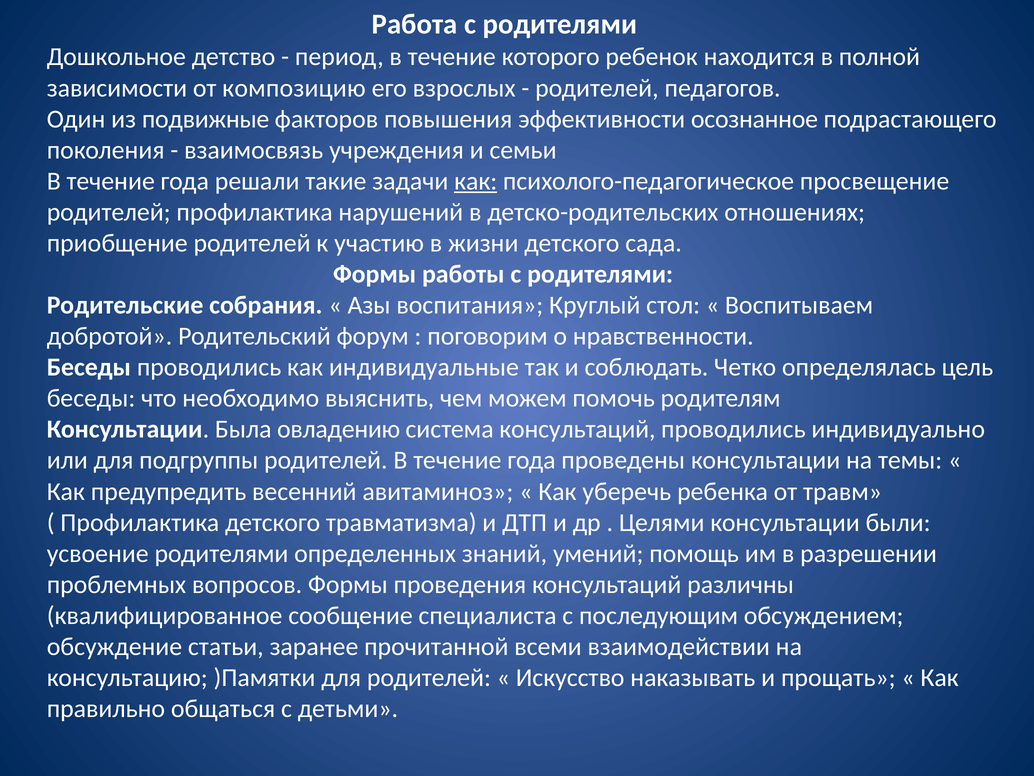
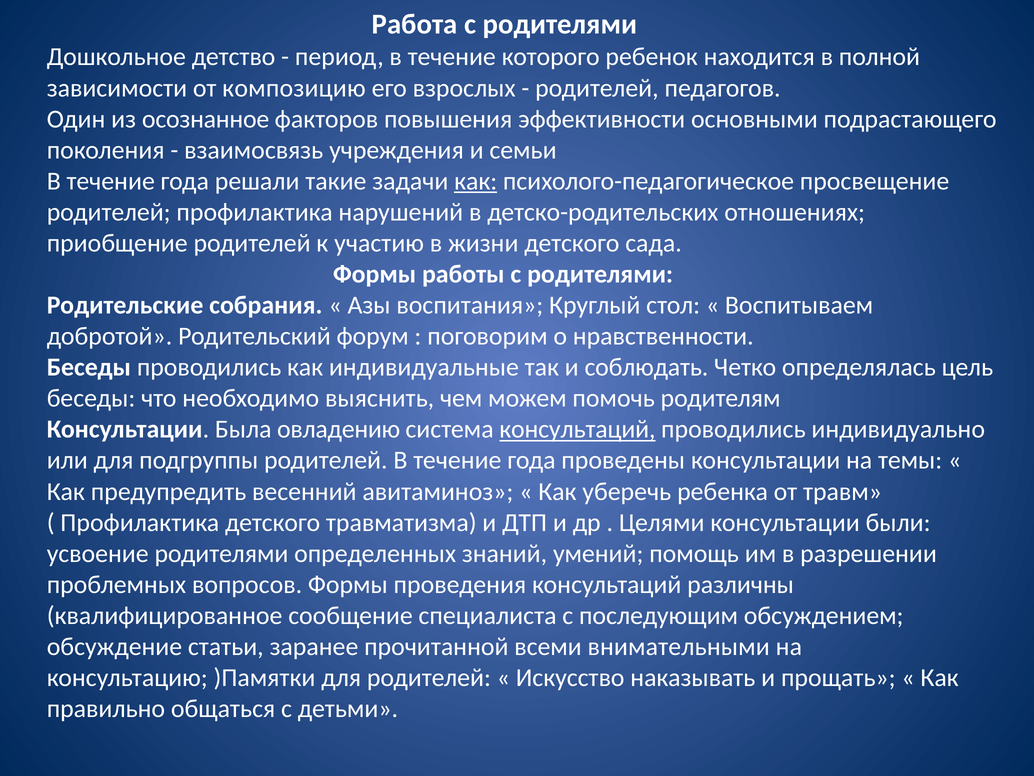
подвижные: подвижные -> осознанное (206, 119)
осознанное: осознанное -> основными (754, 119)
консультаций underline: none -> present (577, 429)
взаимодействии: взаимодействии -> внимательными (679, 646)
